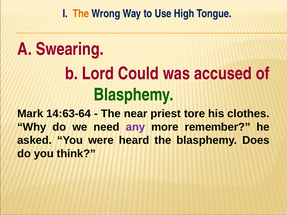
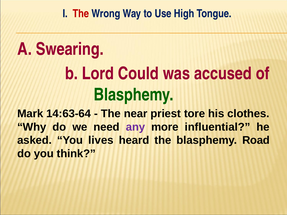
The colour: orange -> red (81, 14)
remember: remember -> influential (218, 127)
were: were -> lives (101, 140)
Does: Does -> Road (256, 140)
